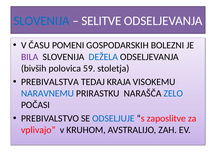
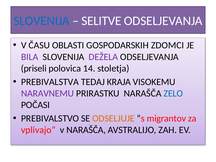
POMENI: POMENI -> OBLASTI (68, 45)
BOLEZNI: BOLEZNI -> ZDOMCI (167, 45)
DEŽELA colour: blue -> purple (103, 57)
bivših: bivših -> priseli (34, 68)
59: 59 -> 14 (89, 68)
NARAVNEMU colour: blue -> purple (47, 93)
ODSELJUJE colour: blue -> orange (113, 118)
zaposlitve: zaposlitve -> migrantov (166, 118)
v KRUHOM: KRUHOM -> NARAŠČA (86, 130)
